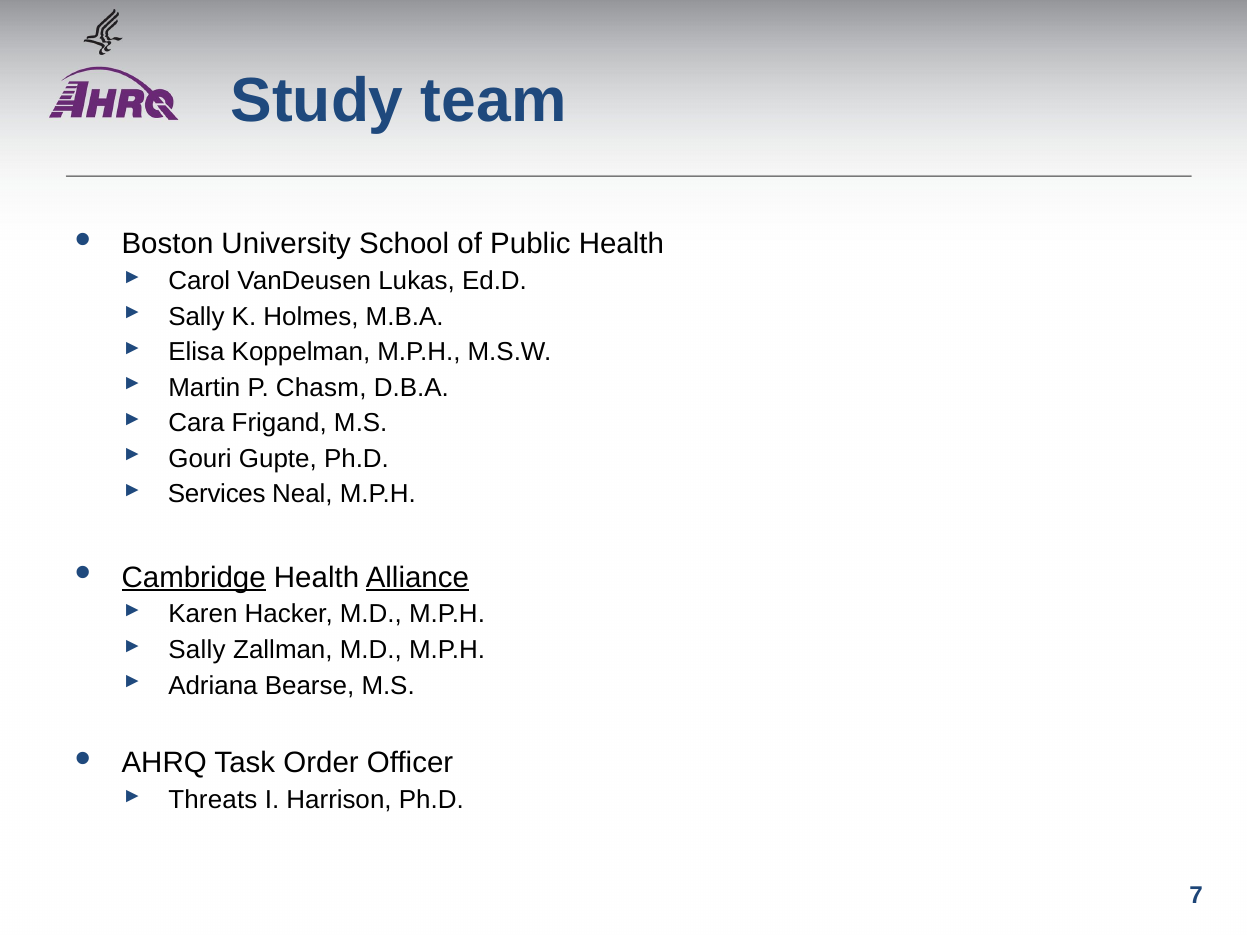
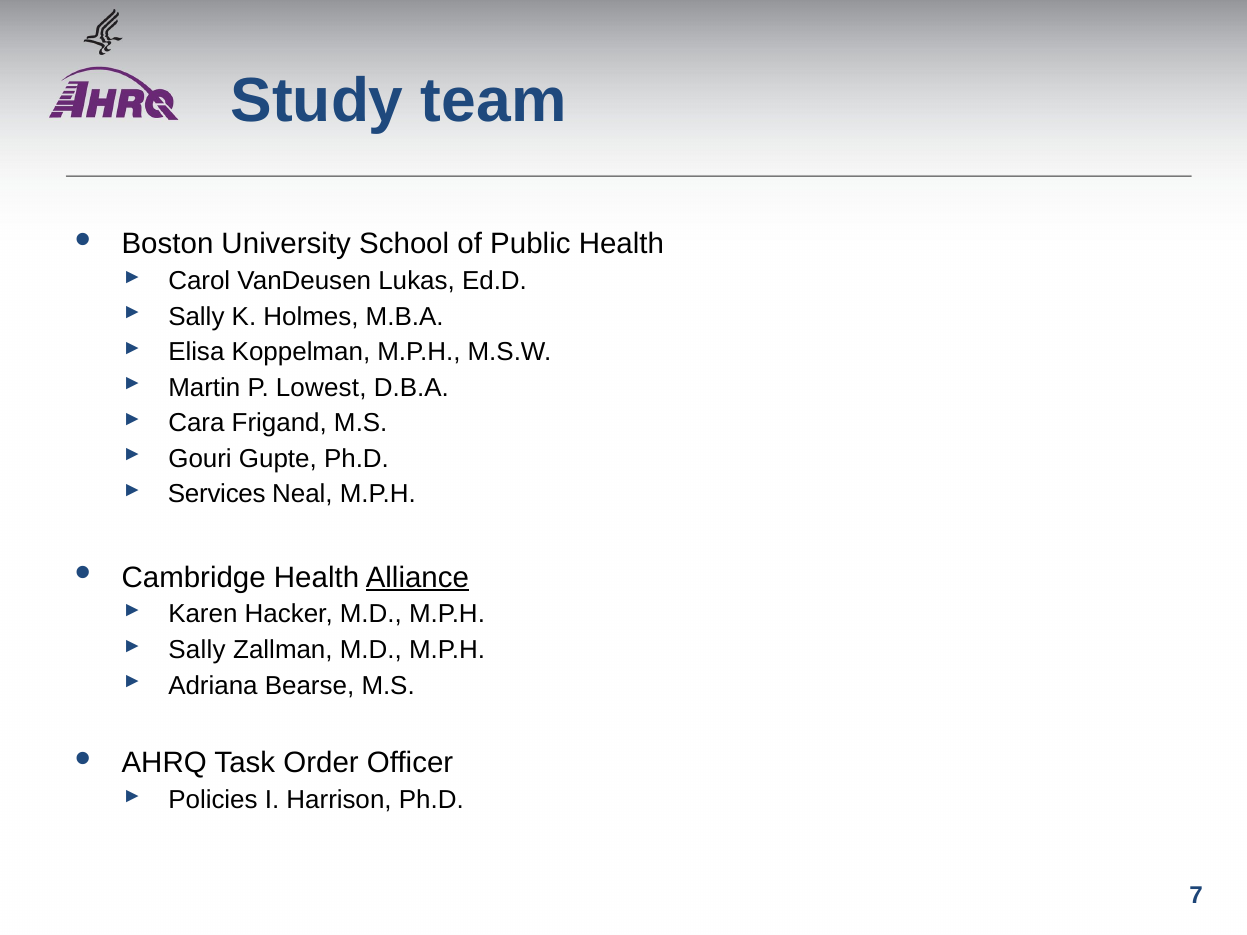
Chasm: Chasm -> Lowest (321, 388)
Cambridge underline: present -> none (194, 578)
Threats: Threats -> Policies (213, 800)
